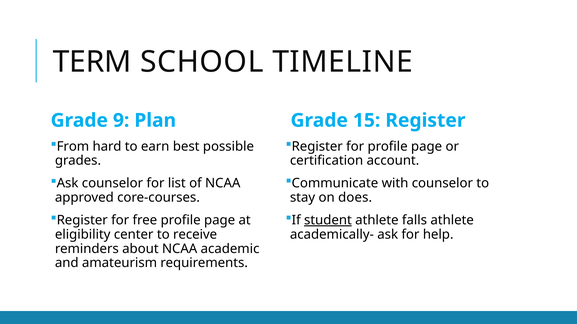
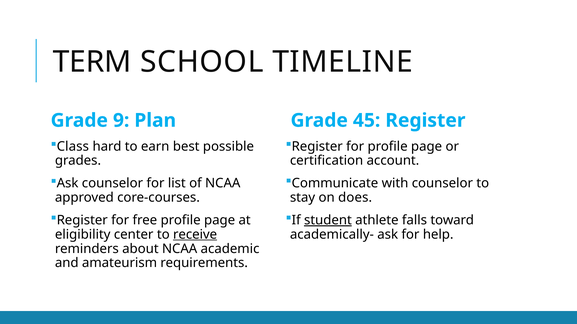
15: 15 -> 45 (367, 121)
From: From -> Class (73, 147)
falls athlete: athlete -> toward (452, 220)
receive underline: none -> present (195, 235)
